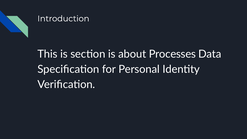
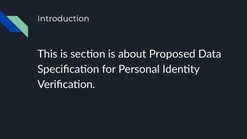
Processes: Processes -> Proposed (172, 54)
